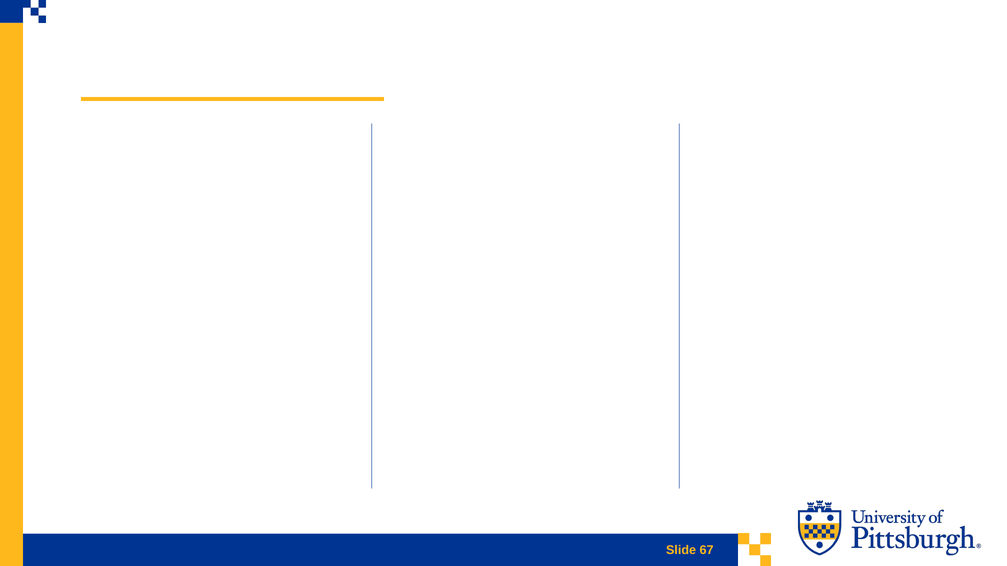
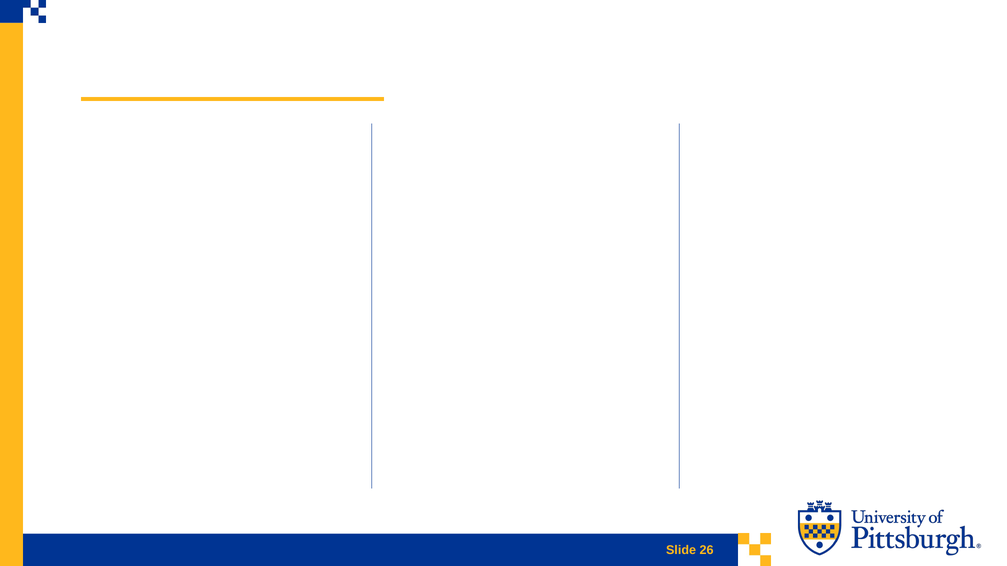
67: 67 -> 26 (707, 550)
